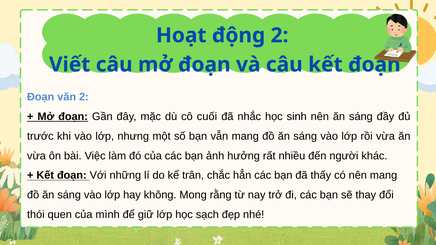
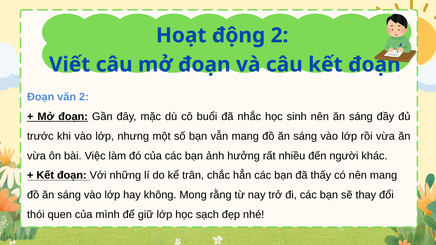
cuối: cuối -> buổi (207, 117)
